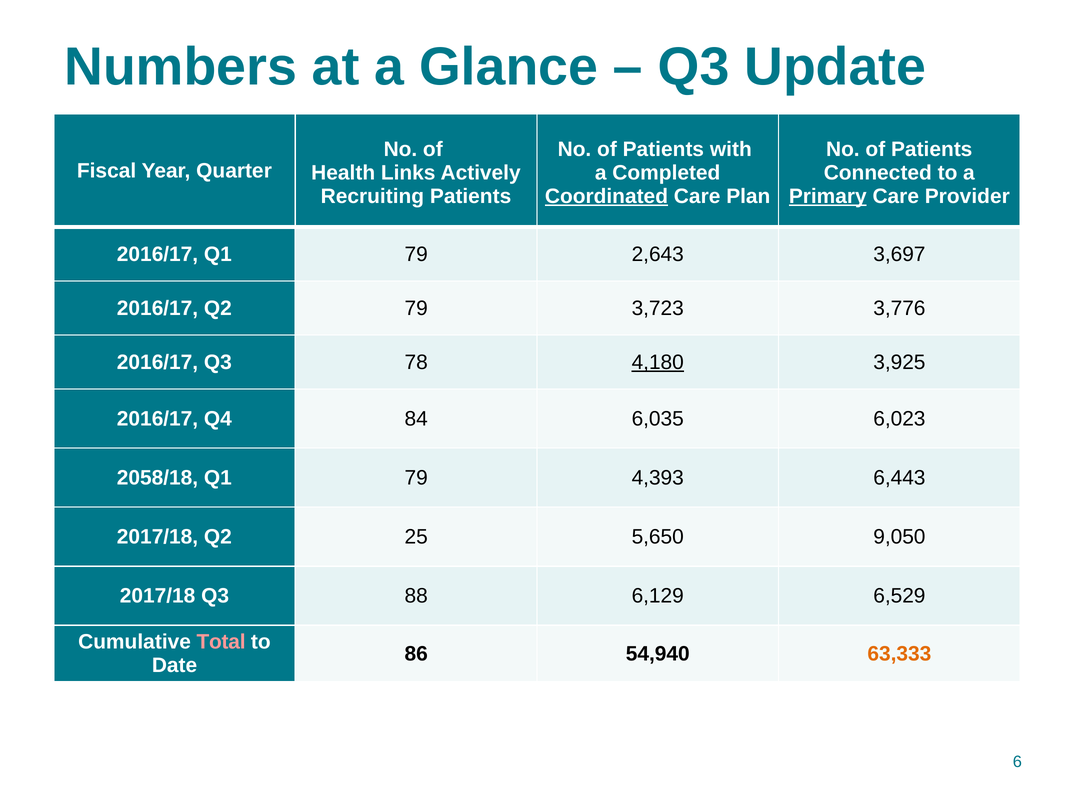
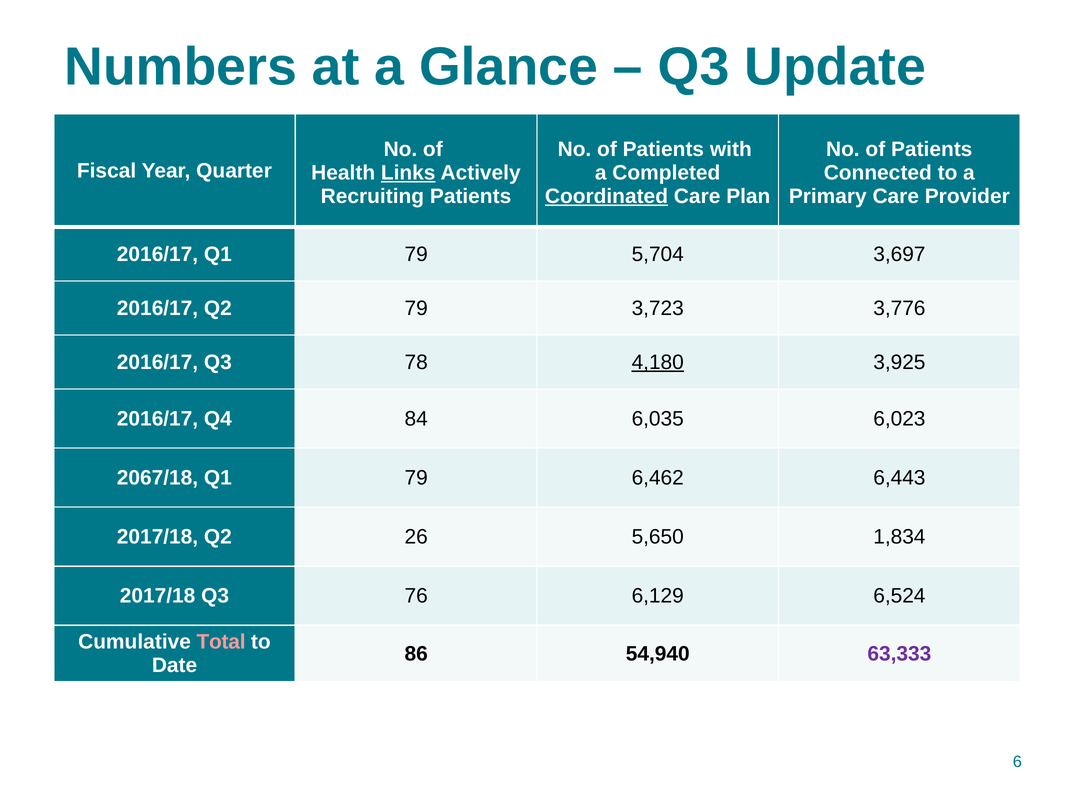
Links underline: none -> present (408, 173)
Primary underline: present -> none (828, 196)
2,643: 2,643 -> 5,704 (658, 255)
2058/18: 2058/18 -> 2067/18 (157, 478)
4,393: 4,393 -> 6,462 (658, 478)
25: 25 -> 26 (416, 537)
9,050: 9,050 -> 1,834 (899, 537)
88: 88 -> 76 (416, 596)
6,529: 6,529 -> 6,524 (899, 596)
63,333 colour: orange -> purple (899, 654)
